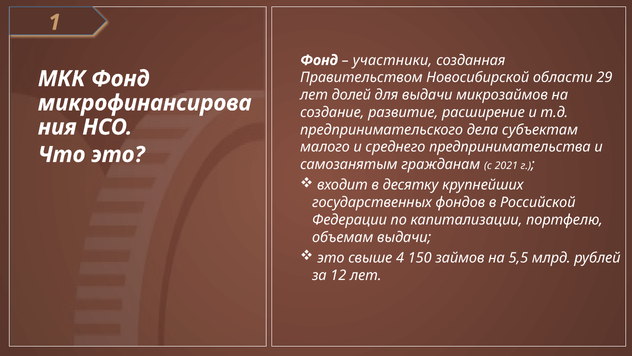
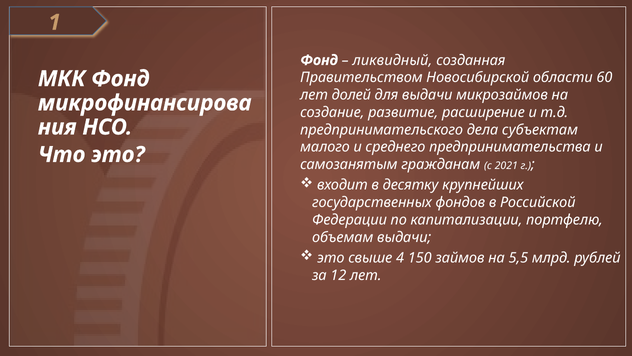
участники: участники -> ликвидный (392, 60)
29: 29 -> 60 (604, 78)
